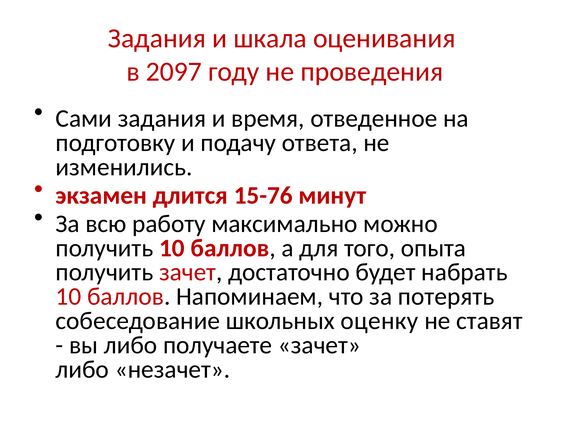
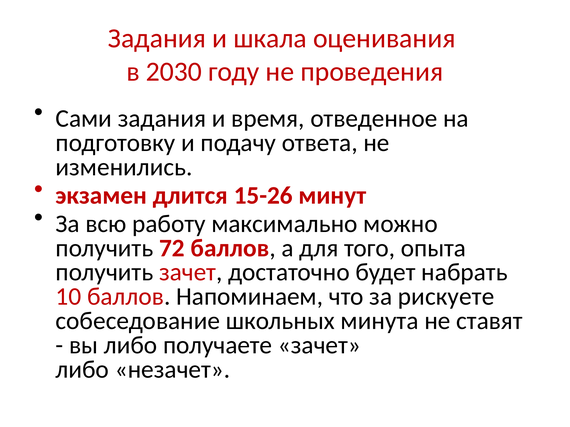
2097: 2097 -> 2030 (174, 72)
15-76: 15-76 -> 15-26 (263, 196)
получить 10: 10 -> 72 (172, 248)
потерять: потерять -> рискуете (446, 297)
оценку: оценку -> минута (380, 321)
